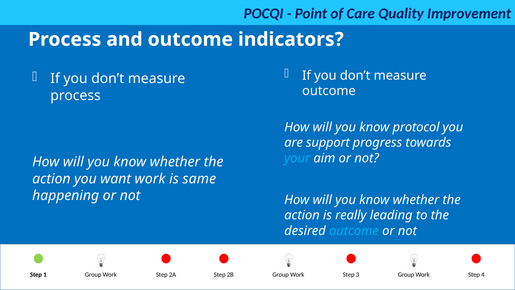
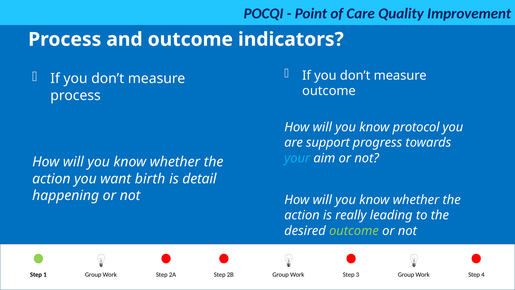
want work: work -> birth (150, 179)
same: same -> detail (199, 179)
outcome colour: light blue -> light green (354, 231)
